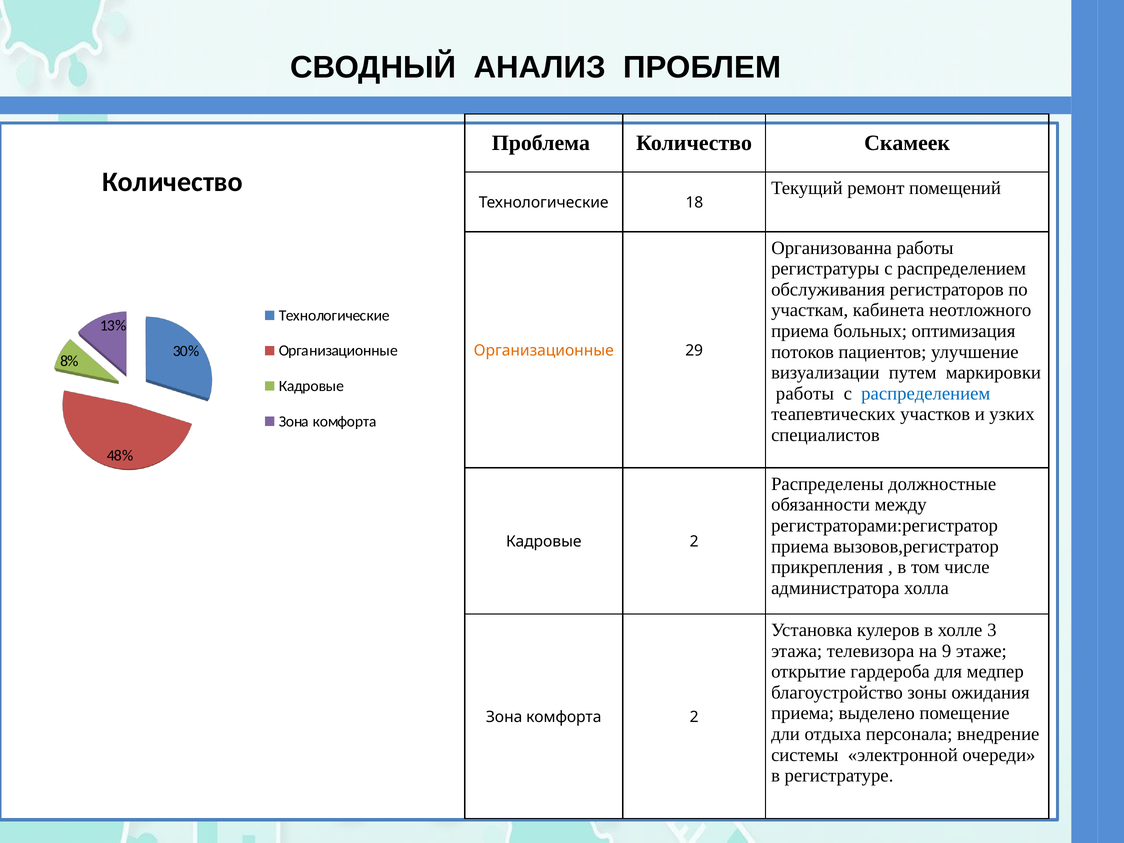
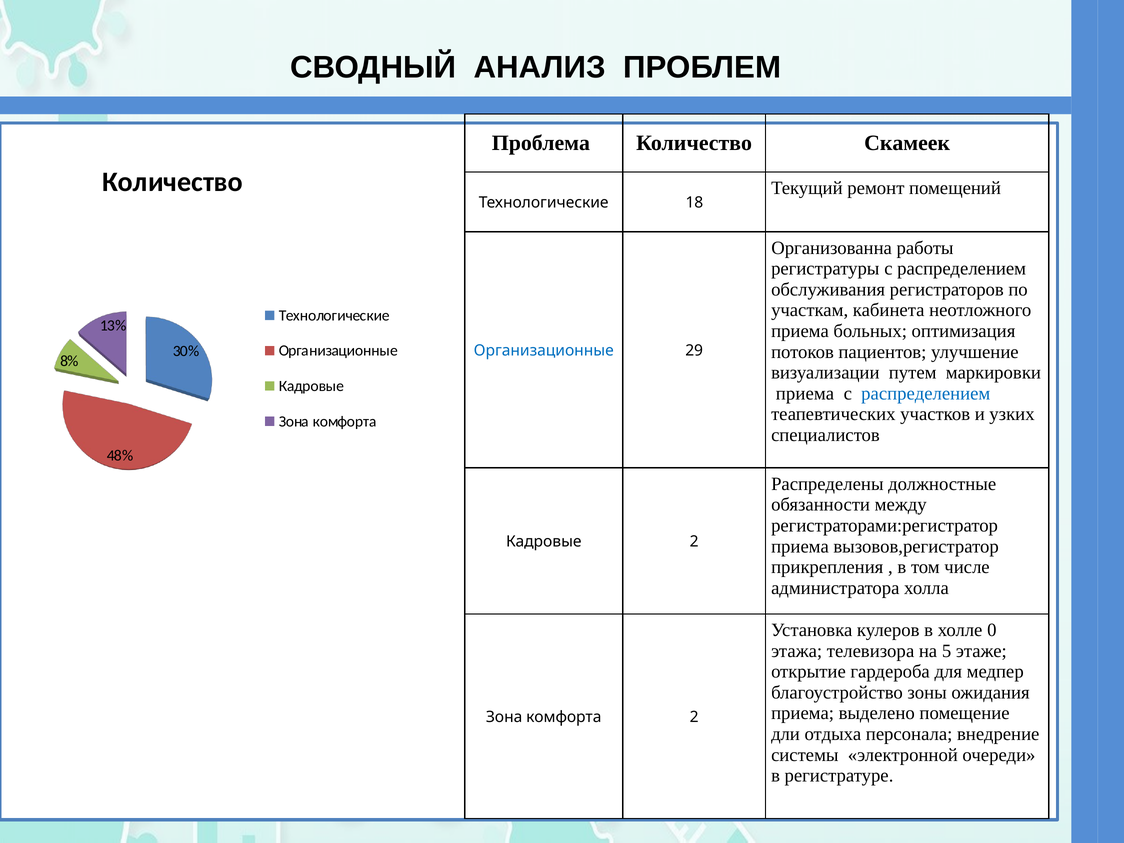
Организационные colour: orange -> blue (544, 351)
работы: работы -> приема (805, 393)
3: 3 -> 0 (992, 630)
9: 9 -> 5 (947, 651)
